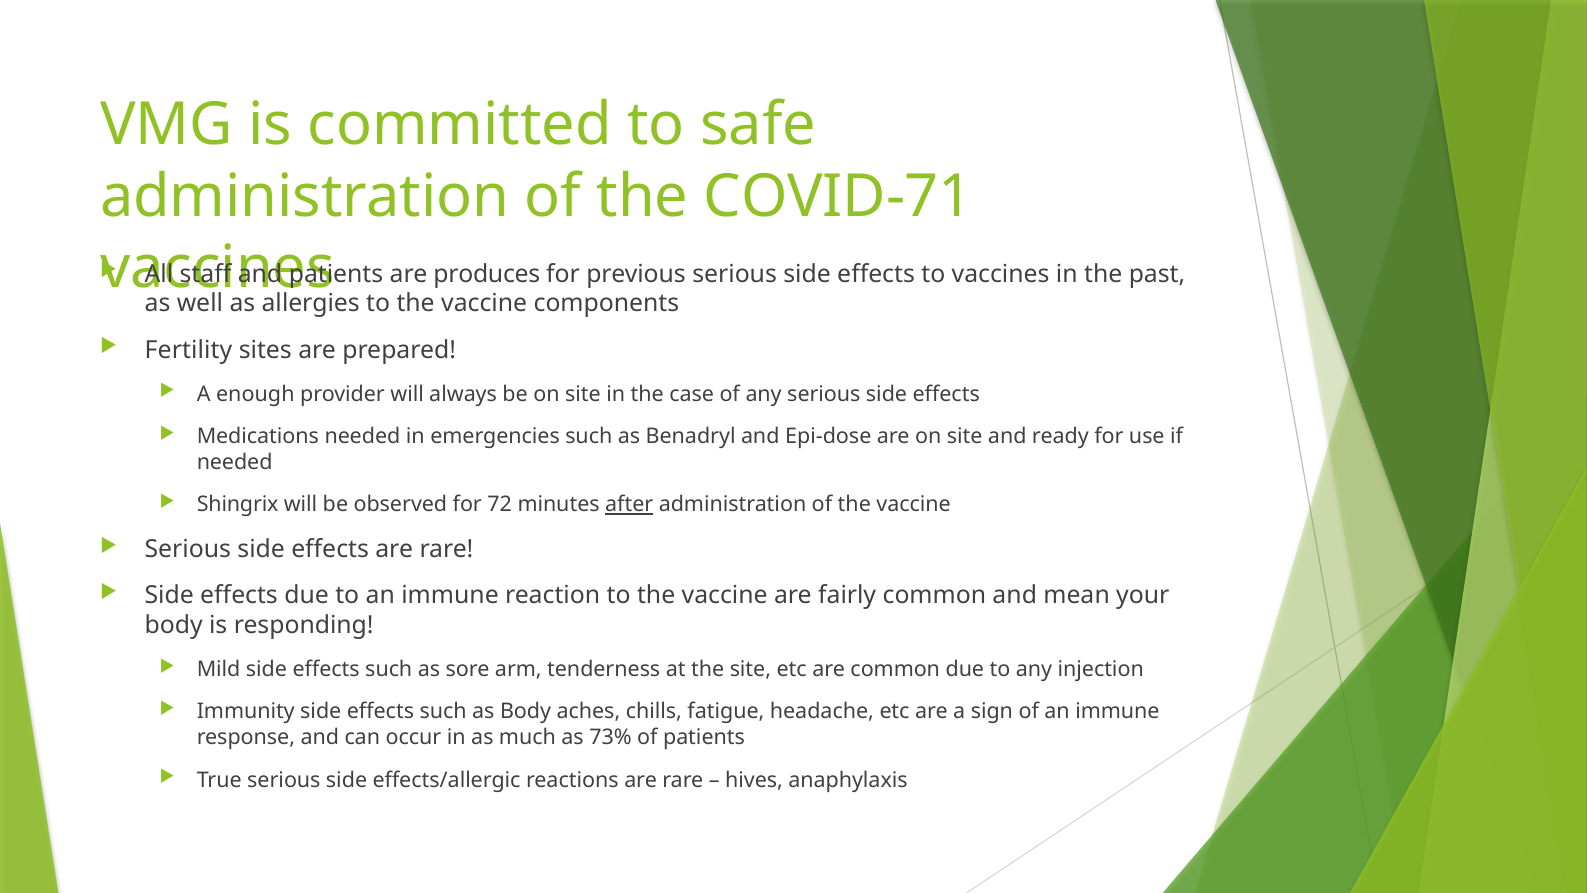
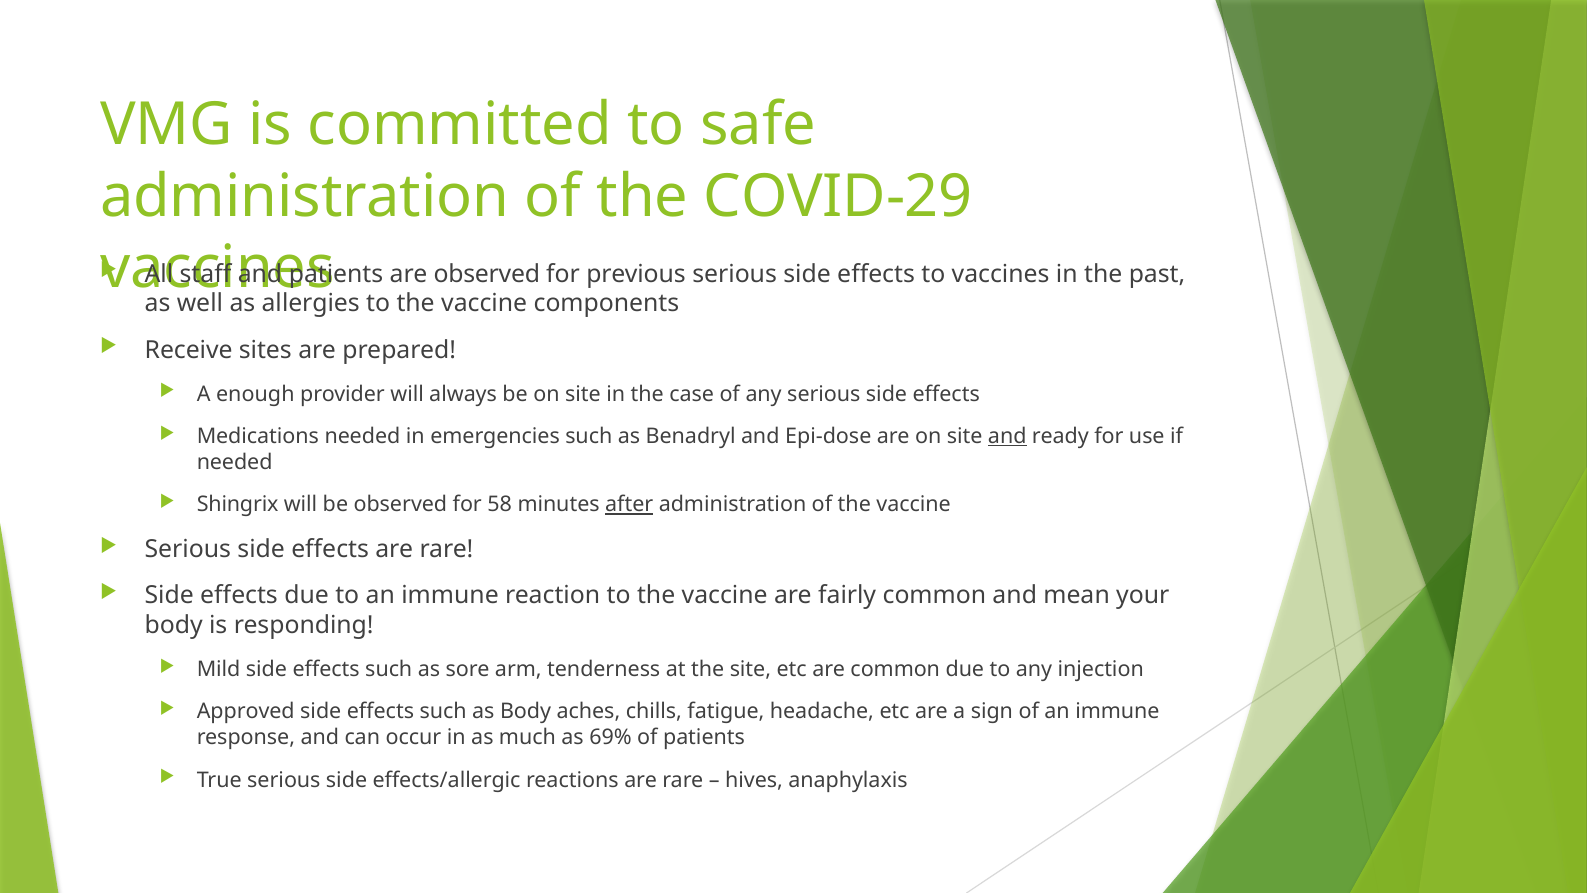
COVID-71: COVID-71 -> COVID-29 (838, 197)
are produces: produces -> observed (487, 274)
Fertility: Fertility -> Receive (189, 350)
and underline: none -> present (1007, 436)
72: 72 -> 58 (500, 505)
Immunity: Immunity -> Approved (246, 712)
73%: 73% -> 69% (610, 737)
